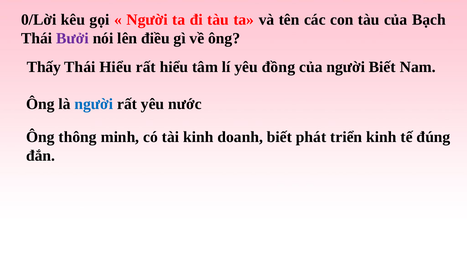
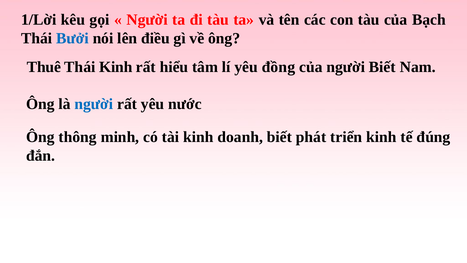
0/Lời: 0/Lời -> 1/Lời (39, 20)
Bưởi colour: purple -> blue (72, 38)
Thấy: Thấy -> Thuê (44, 67)
Thái Hiểu: Hiểu -> Kinh (116, 67)
